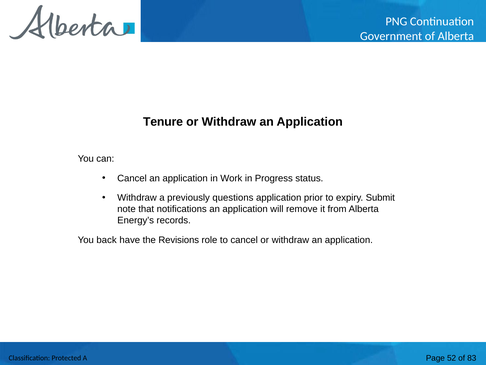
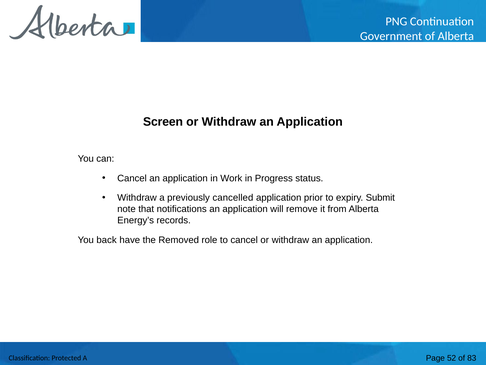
Tenure: Tenure -> Screen (163, 122)
questions: questions -> cancelled (233, 197)
Revisions: Revisions -> Removed (179, 240)
